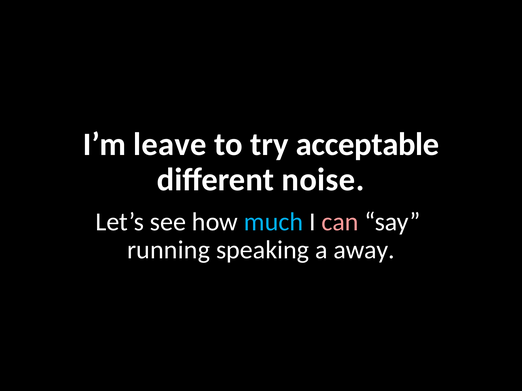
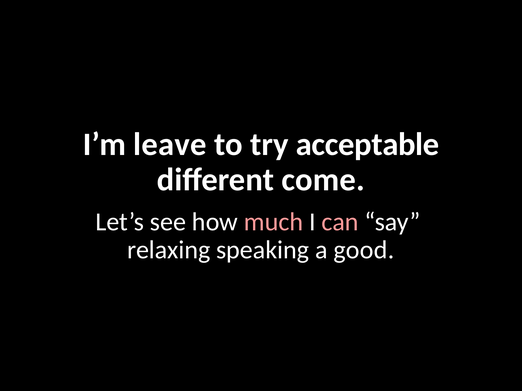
noise: noise -> come (323, 180)
much colour: light blue -> pink (274, 222)
running: running -> relaxing (169, 250)
away: away -> good (364, 250)
